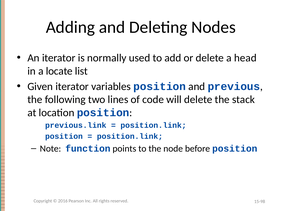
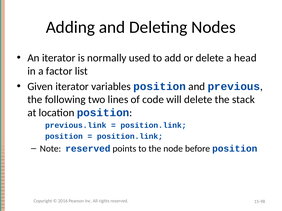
locate: locate -> factor (59, 71)
Note function: function -> reserved (88, 149)
